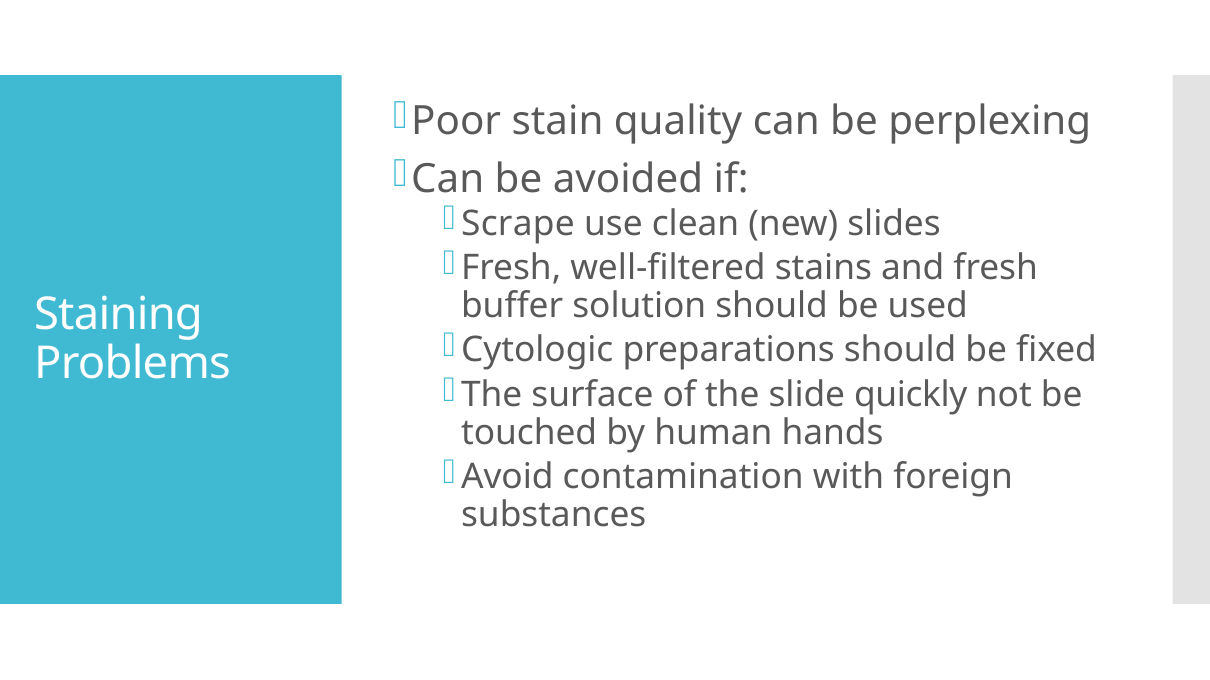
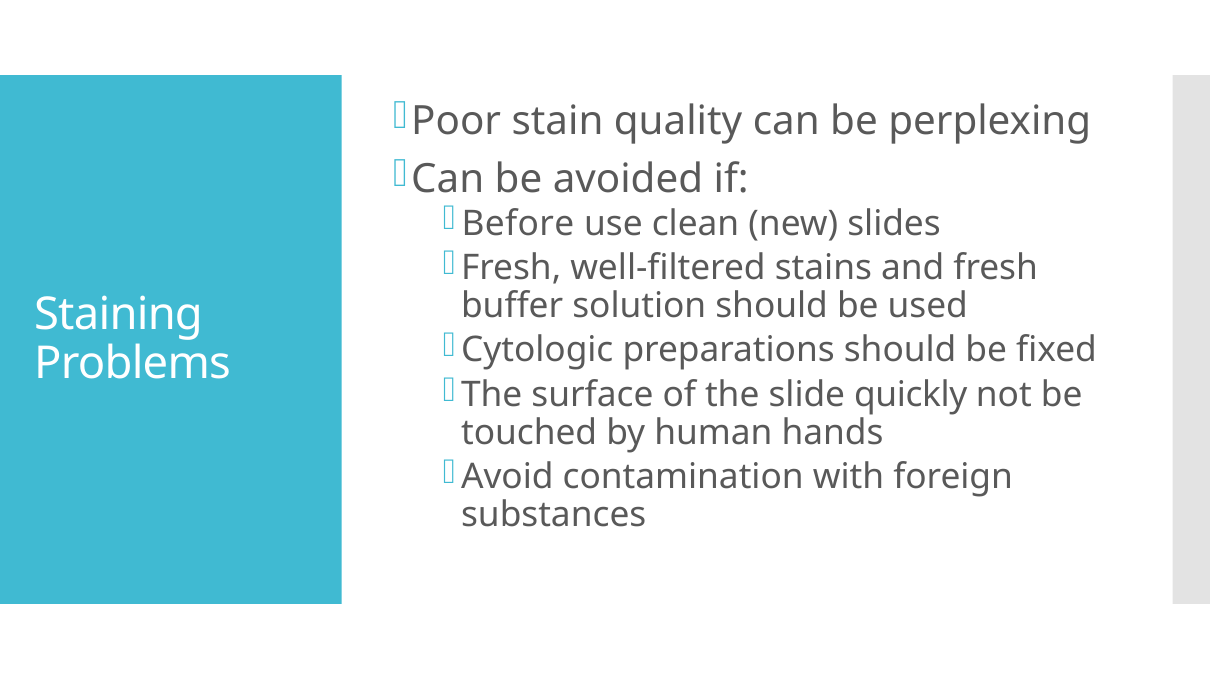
Scrape: Scrape -> Before (518, 224)
